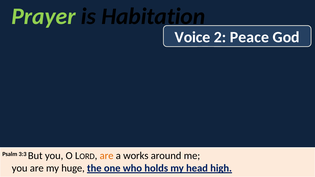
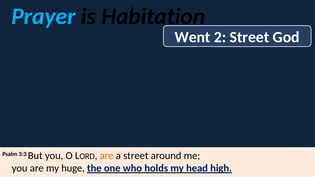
Prayer colour: light green -> light blue (43, 16)
Voice: Voice -> Went (193, 37)
2 Peace: Peace -> Street (249, 37)
a works: works -> street (136, 156)
